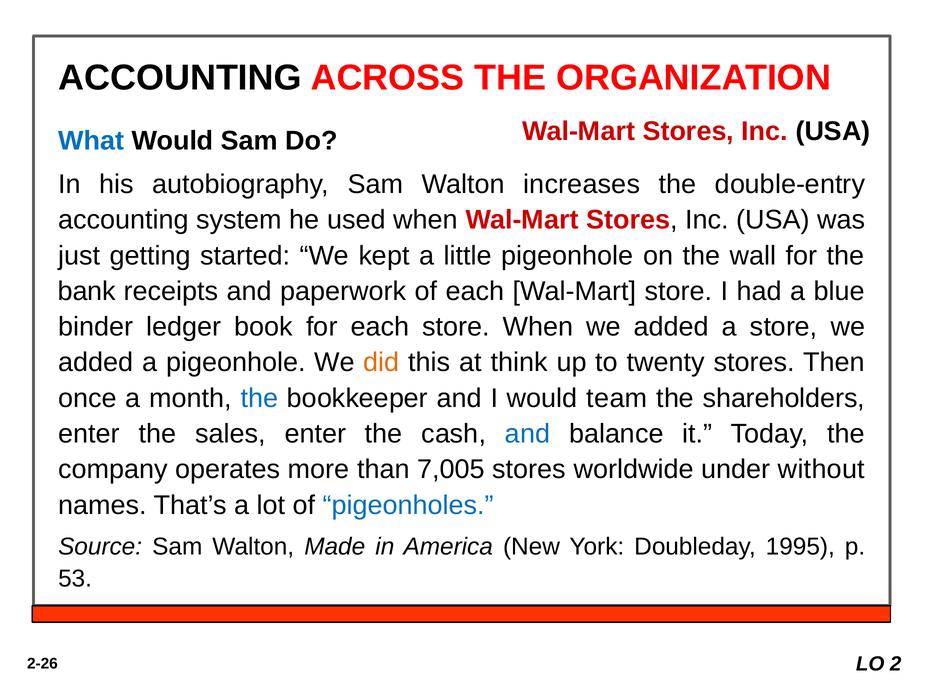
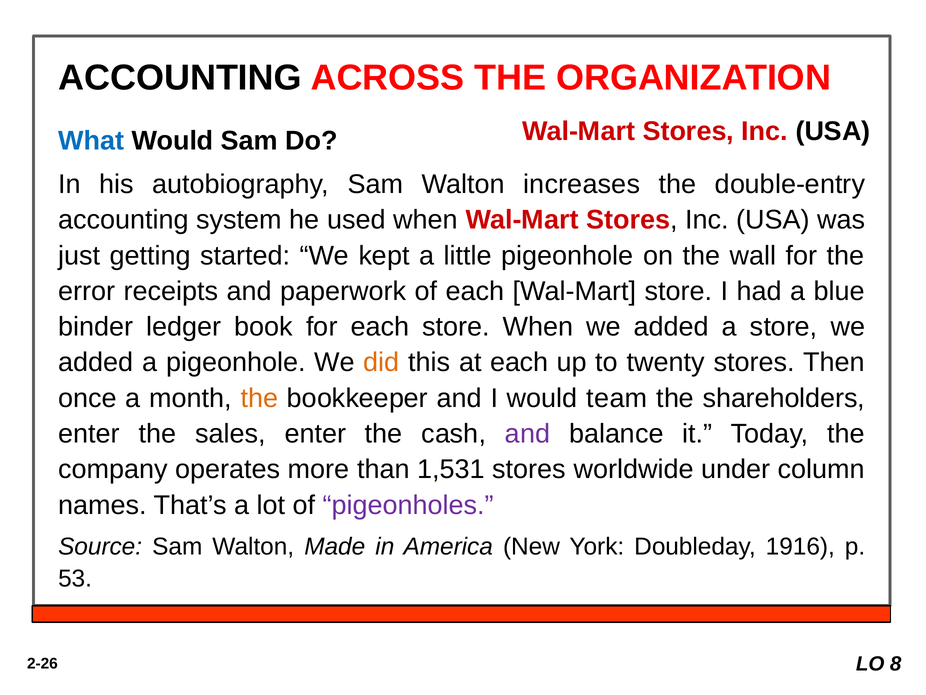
bank: bank -> error (87, 291)
at think: think -> each (519, 362)
the colour: blue -> orange (259, 398)
and colour: blue -> purple (528, 433)
7,005: 7,005 -> 1,531 (451, 469)
without: without -> column (821, 469)
pigeonholes colour: blue -> purple (408, 505)
1995: 1995 -> 1916 (800, 546)
2: 2 -> 8 (896, 663)
